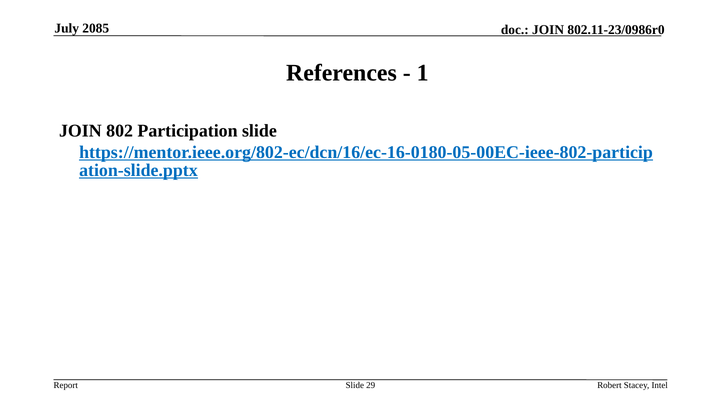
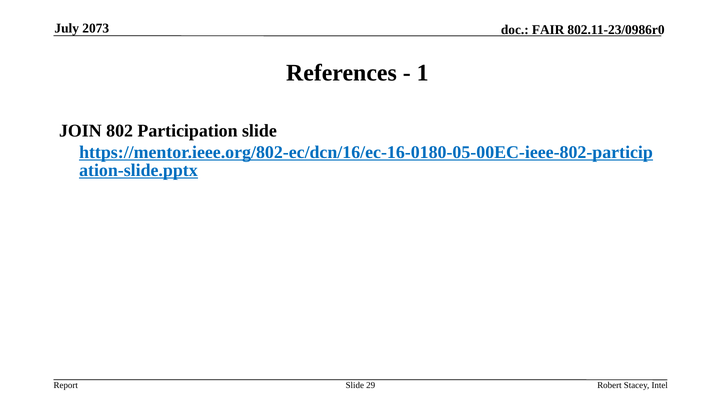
2085: 2085 -> 2073 (96, 28)
JOIN: JOIN -> FAIR (548, 30)
